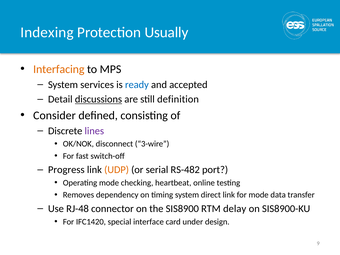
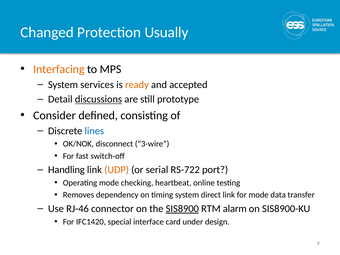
Indexing: Indexing -> Changed (47, 33)
ready colour: blue -> orange (137, 85)
definition: definition -> prototype (178, 99)
lines colour: purple -> blue (94, 131)
Progress: Progress -> Handling (66, 170)
RS-482: RS-482 -> RS-722 (185, 170)
RJ-48: RJ-48 -> RJ-46 (77, 209)
SIS8900 underline: none -> present (182, 209)
delay: delay -> alarm (235, 209)
